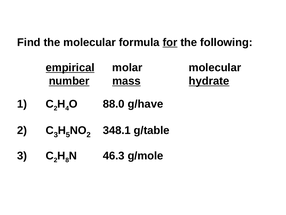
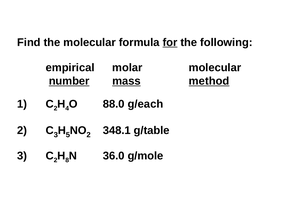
empirical underline: present -> none (70, 68)
hydrate: hydrate -> method (209, 81)
g/have: g/have -> g/each (145, 104)
46.3: 46.3 -> 36.0 (114, 155)
